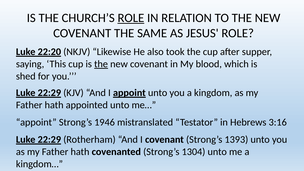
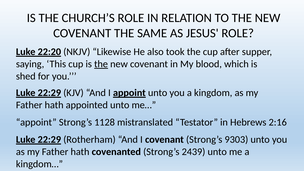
ROLE underline: present -> none (131, 18)
1946: 1946 -> 1128 (105, 122)
3:16: 3:16 -> 2:16 (278, 122)
1393: 1393 -> 9303 (236, 140)
1304: 1304 -> 2439 (194, 152)
